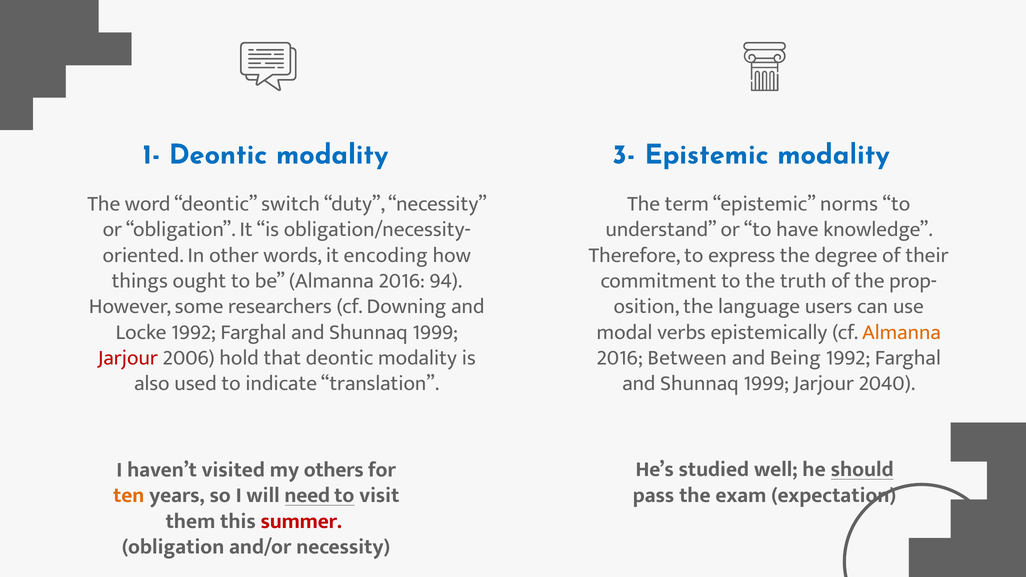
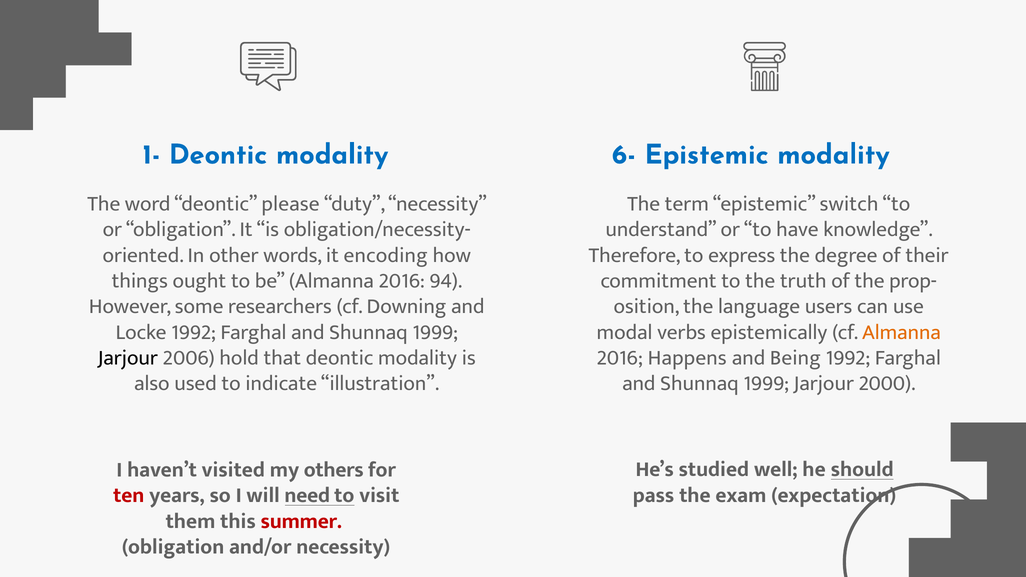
3-: 3- -> 6- (624, 155)
switch: switch -> please (291, 204)
norms: norms -> switch (849, 204)
Jarjour colour: red -> black (128, 358)
Between: Between -> Happens (687, 358)
translation: translation -> illustration (380, 383)
2040: 2040 -> 2000 (887, 383)
ten colour: orange -> red (129, 495)
